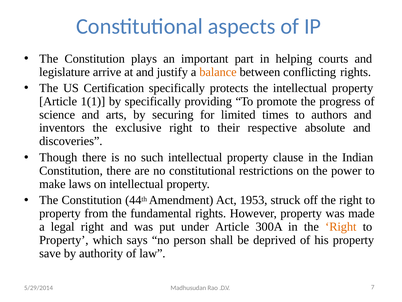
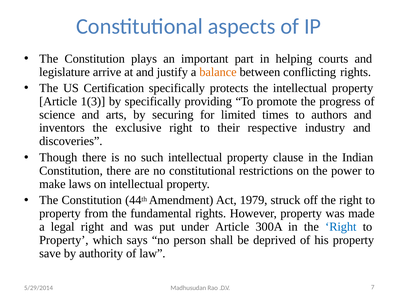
1(1: 1(1 -> 1(3 (93, 101)
absolute: absolute -> industry (325, 128)
1953: 1953 -> 1979 (254, 200)
Right colour: orange -> blue (341, 226)
